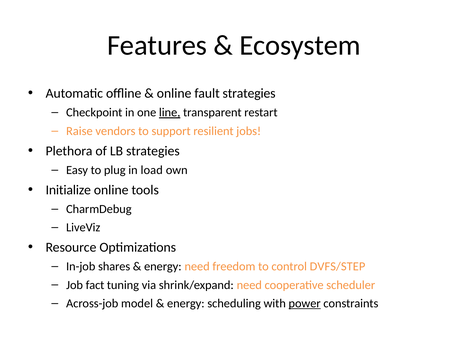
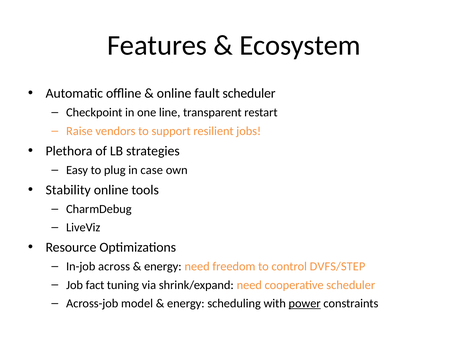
fault strategies: strategies -> scheduler (249, 93)
line underline: present -> none (170, 113)
load: load -> case (152, 170)
Initialize: Initialize -> Stability (68, 190)
shares: shares -> across (114, 266)
